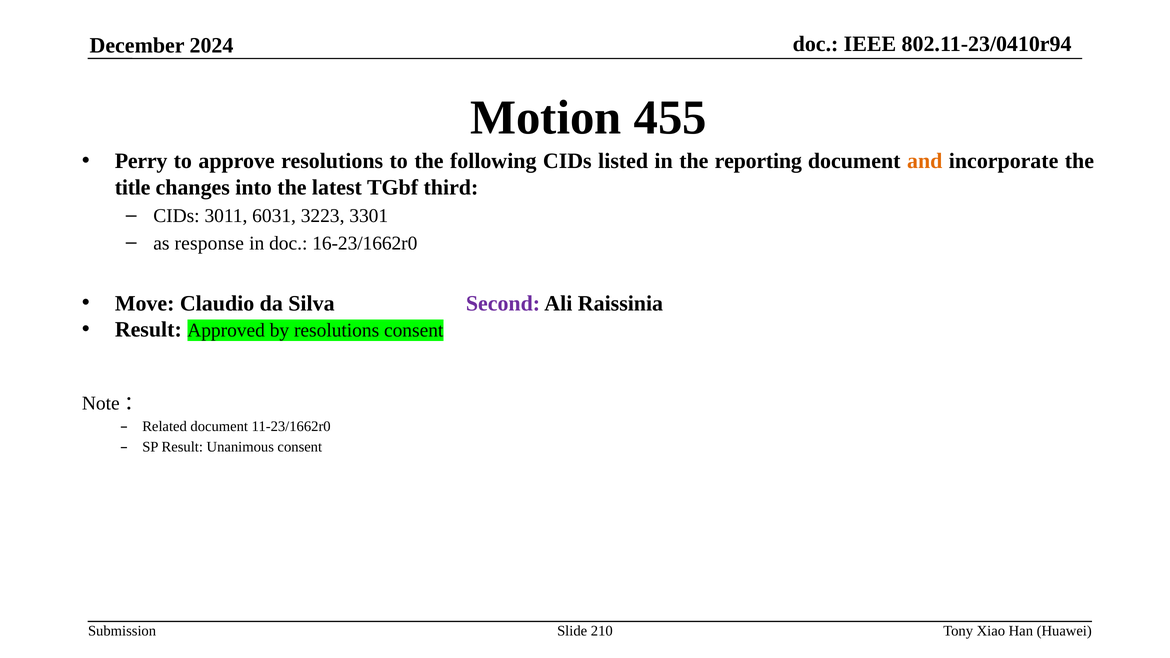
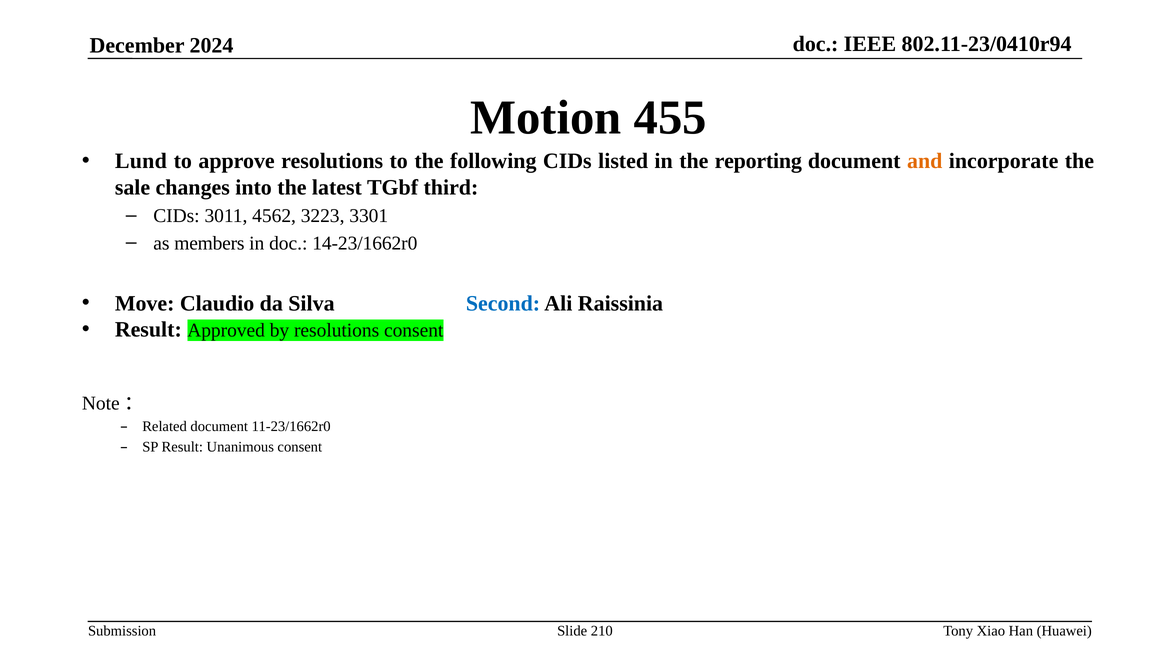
Perry: Perry -> Lund (141, 161)
title: title -> sale (133, 187)
6031: 6031 -> 4562 (274, 216)
response: response -> members (209, 243)
16-23/1662r0: 16-23/1662r0 -> 14-23/1662r0 (365, 243)
Second colour: purple -> blue (503, 303)
